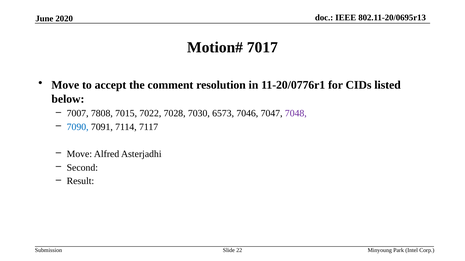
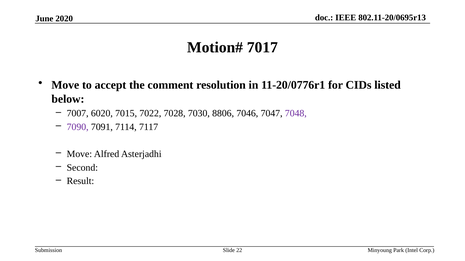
7808: 7808 -> 6020 (102, 114)
6573: 6573 -> 8806 (223, 114)
7090 colour: blue -> purple (78, 127)
